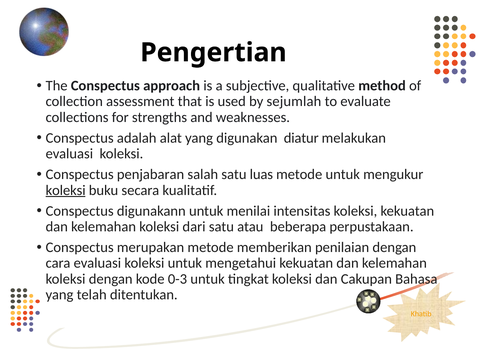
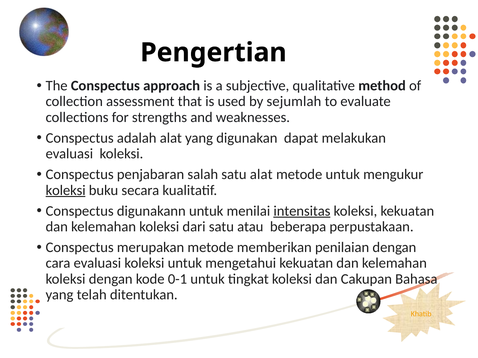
diatur: diatur -> dapat (301, 138)
satu luas: luas -> alat (261, 175)
intensitas underline: none -> present (302, 211)
0-3: 0-3 -> 0-1 (177, 279)
